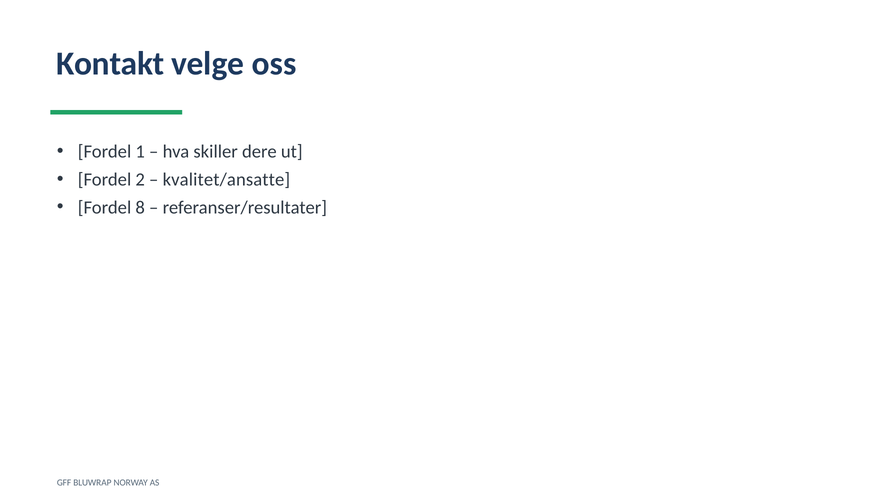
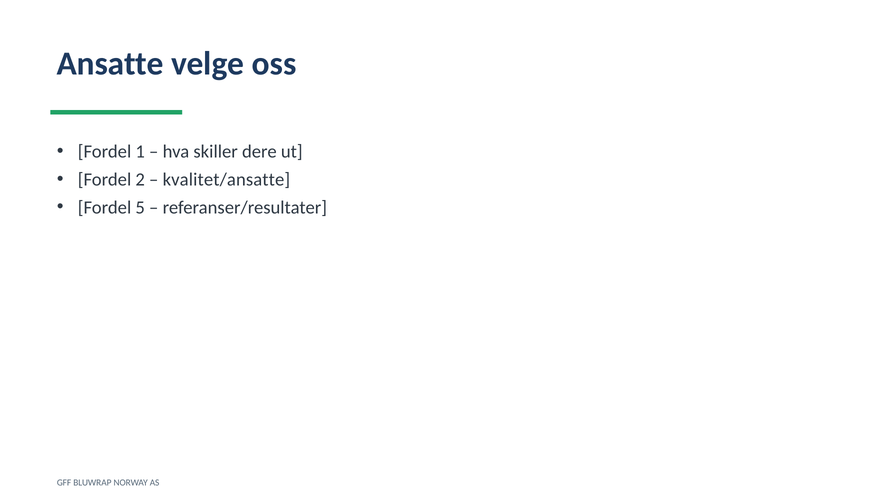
Kontakt: Kontakt -> Ansatte (110, 64)
8: 8 -> 5 (140, 207)
